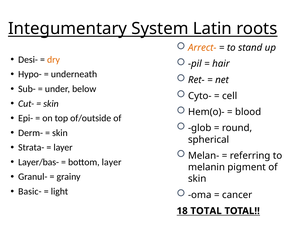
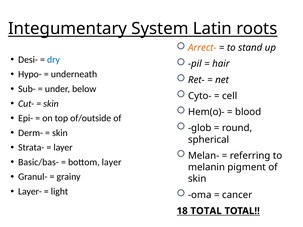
dry colour: orange -> blue (54, 60)
Layer/bas-: Layer/bas- -> Basic/bas- (39, 162)
Basic-: Basic- -> Layer- (30, 192)
